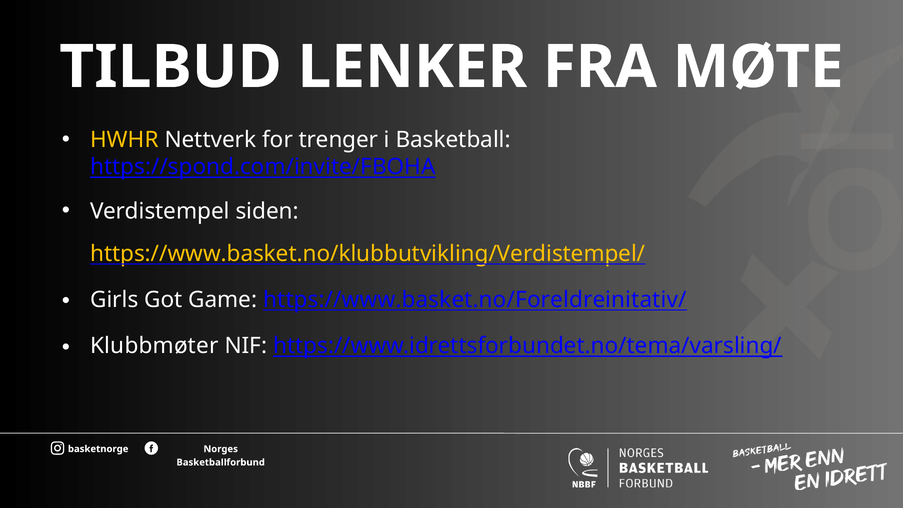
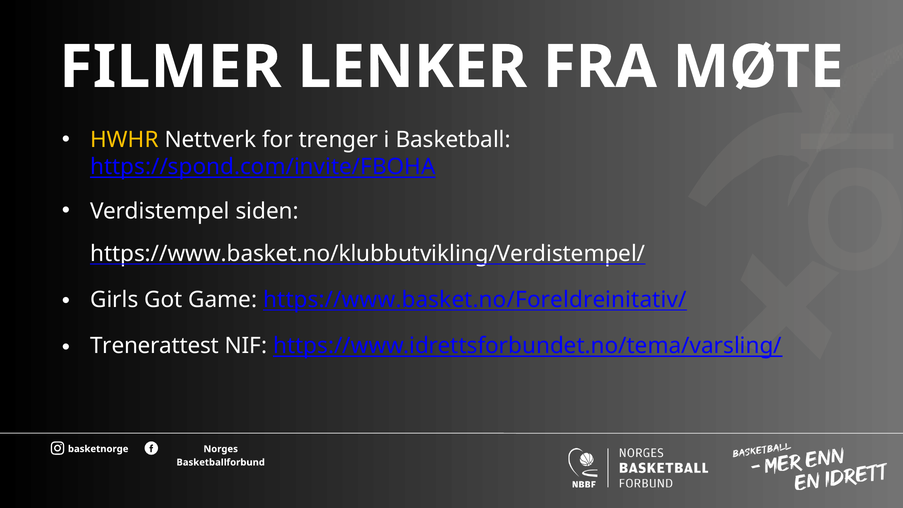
TILBUD: TILBUD -> FILMER (170, 67)
https://www.basket.no/klubbutvikling/Verdistempel/ colour: yellow -> white (368, 254)
Klubbmøter: Klubbmøter -> Trenerattest (155, 346)
